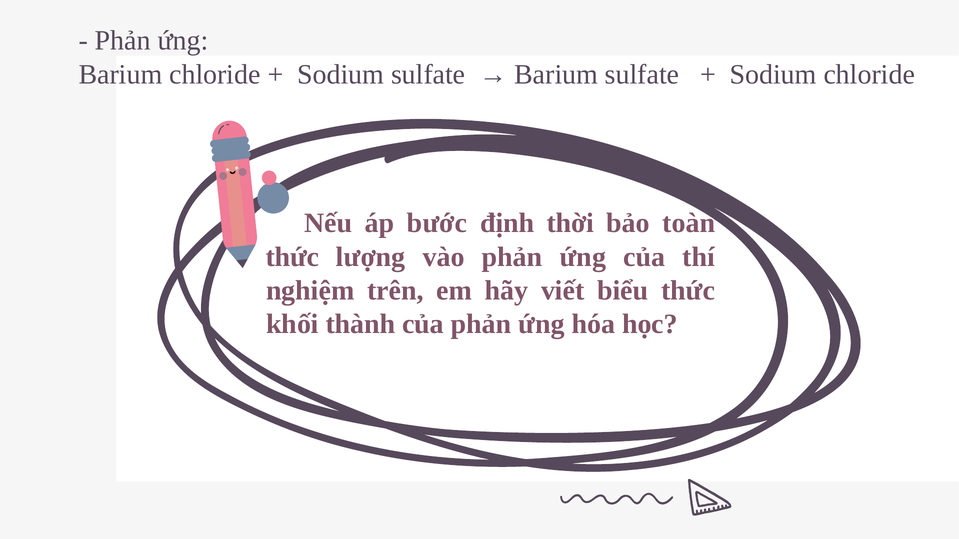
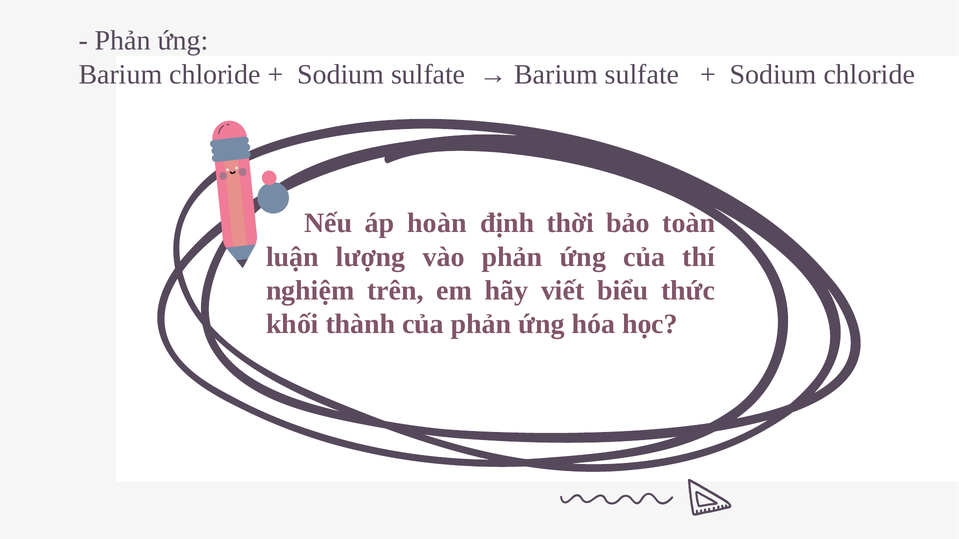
bước: bước -> hoàn (437, 223)
thức: thức -> luận (292, 257)
